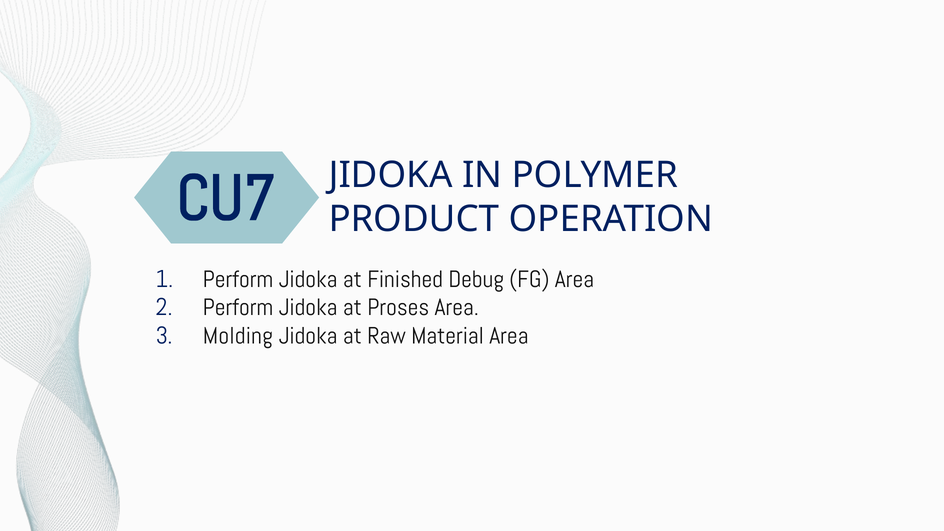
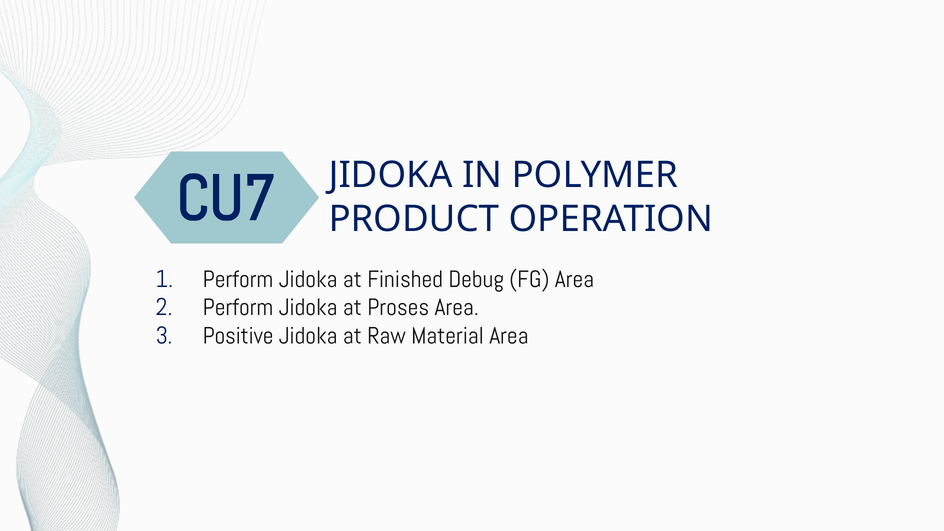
Molding: Molding -> Positive (238, 336)
